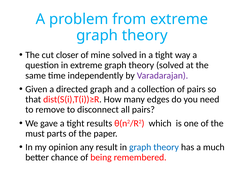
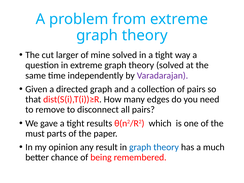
closer: closer -> larger (67, 55)
